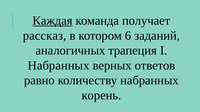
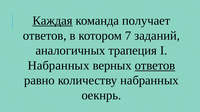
рассказ: рассказ -> ответов (45, 36)
6: 6 -> 7 (128, 36)
ответов underline: none -> present (155, 66)
корень: корень -> оекнрь (101, 96)
